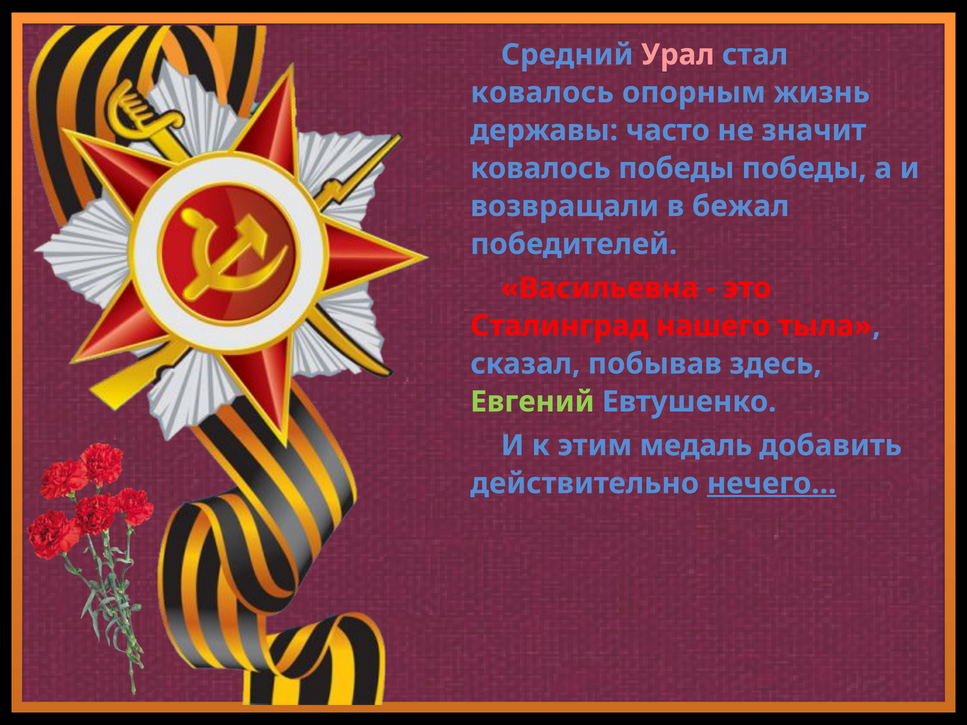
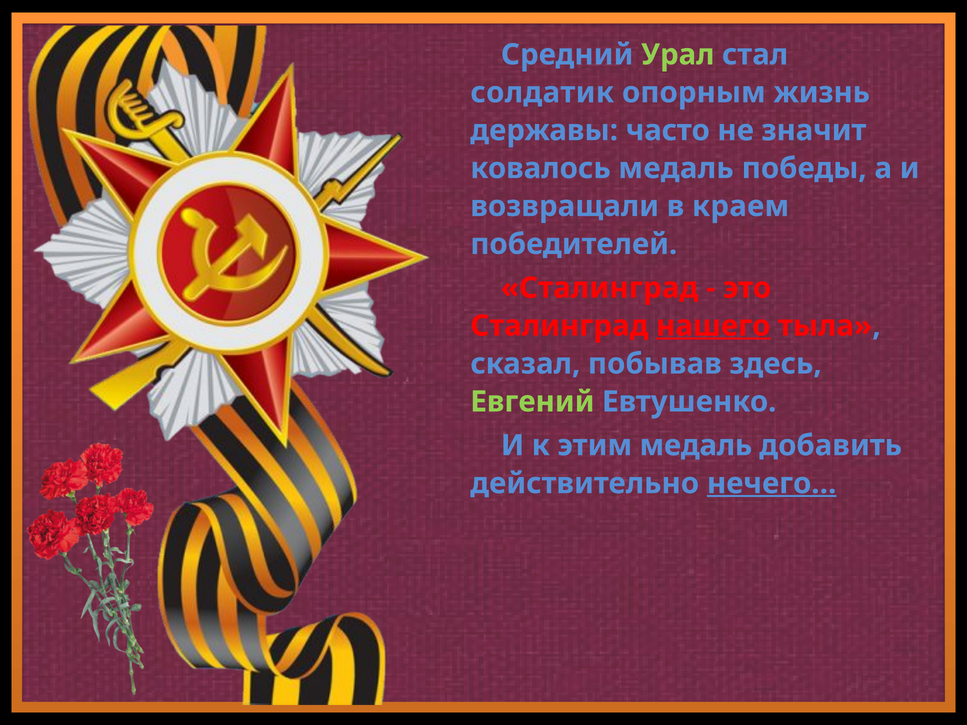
Урал colour: pink -> light green (678, 55)
ковалось: ковалось -> солдатик (542, 93)
ковалось победы: победы -> медаль (676, 168)
бежал: бежал -> краем (741, 206)
Васильевна: Васильевна -> Сталинград (600, 288)
нашего underline: none -> present (713, 326)
